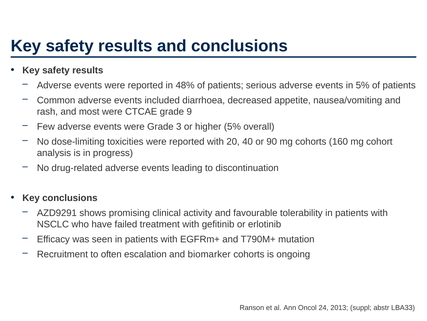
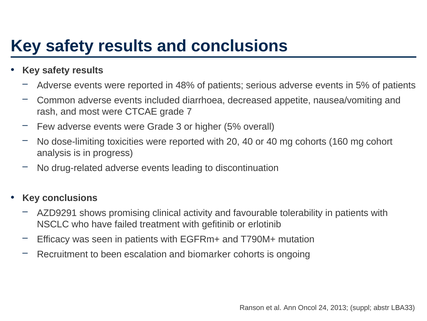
9: 9 -> 7 (189, 111)
or 90: 90 -> 40 (272, 141)
often: often -> been (111, 254)
